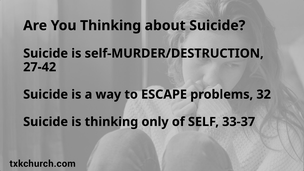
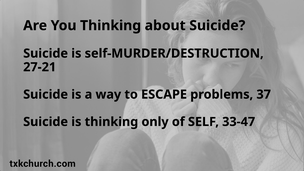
27-42: 27-42 -> 27-21 (40, 67)
32: 32 -> 37 (264, 94)
33-37: 33-37 -> 33-47 (239, 122)
